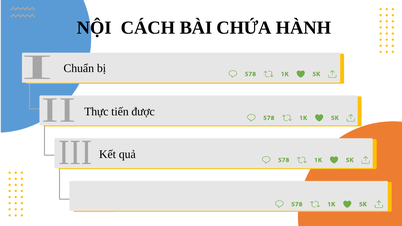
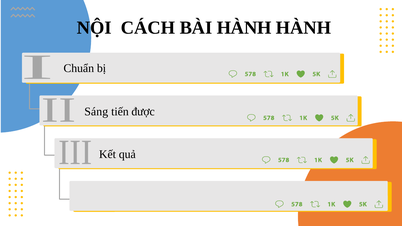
BÀI CHỨA: CHỨA -> HÀNH (244, 28)
Thực: Thực -> Sáng (96, 112)
